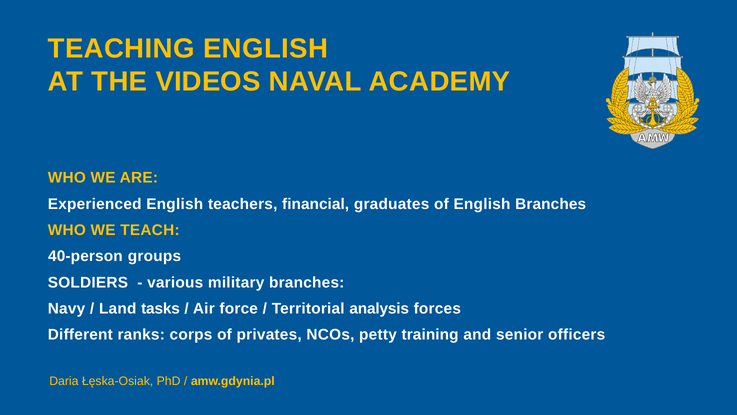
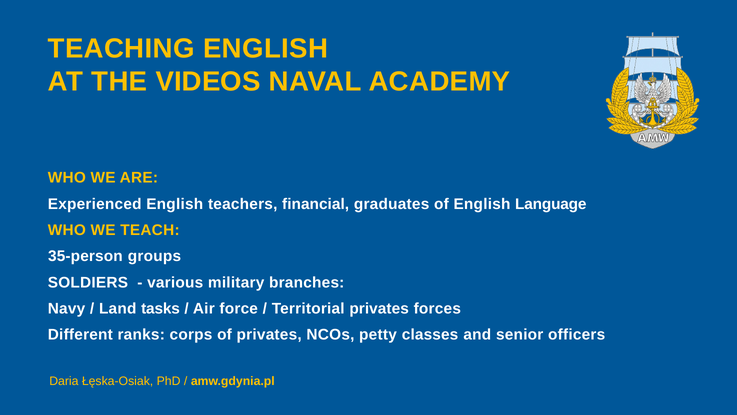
English Branches: Branches -> Language (551, 204)
40-person: 40-person -> 35-person (85, 256)
Territorial analysis: analysis -> privates (379, 308)
training: training -> classes (430, 335)
